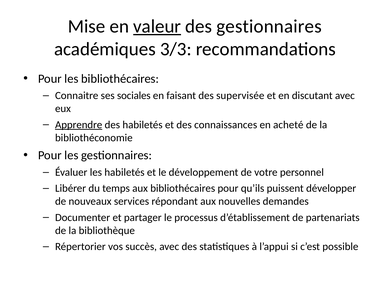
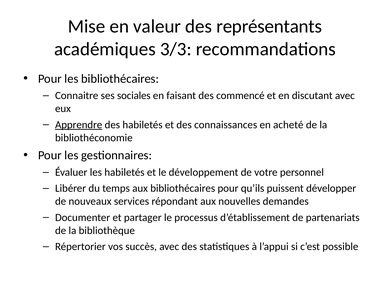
valeur underline: present -> none (157, 26)
des gestionnaires: gestionnaires -> représentants (269, 26)
supervisée: supervisée -> commencé (240, 95)
